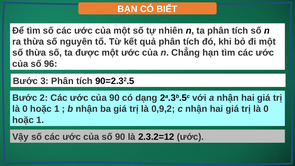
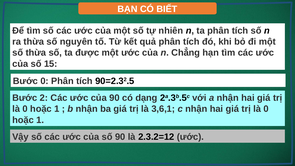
96: 96 -> 15 (51, 64)
Bước 3: 3 -> 0 (45, 81)
0,9,2: 0,9,2 -> 3,6,1 (163, 109)
